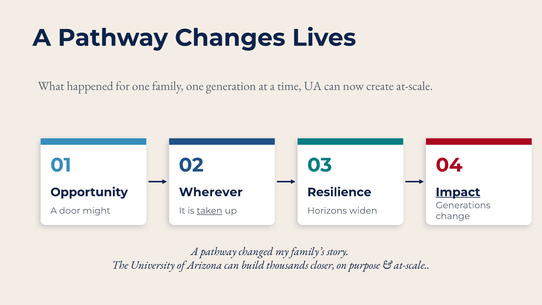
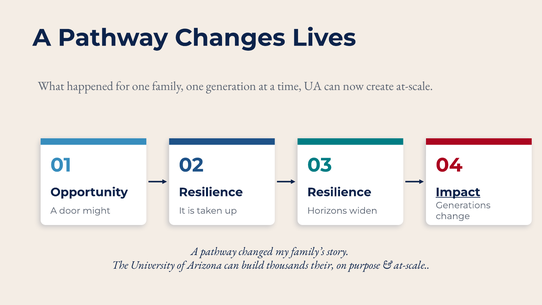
Wherever: Wherever -> Resilience (211, 192)
taken underline: present -> none (210, 211)
closer: closer -> their (322, 265)
